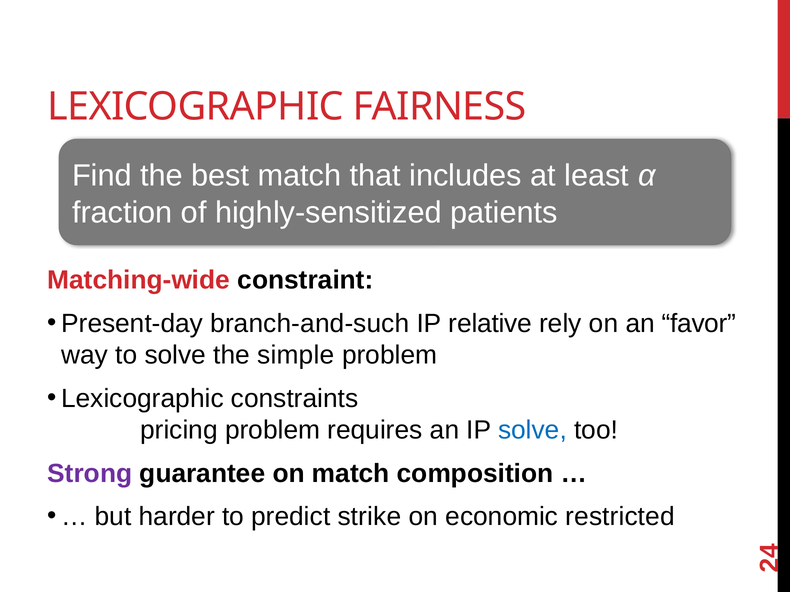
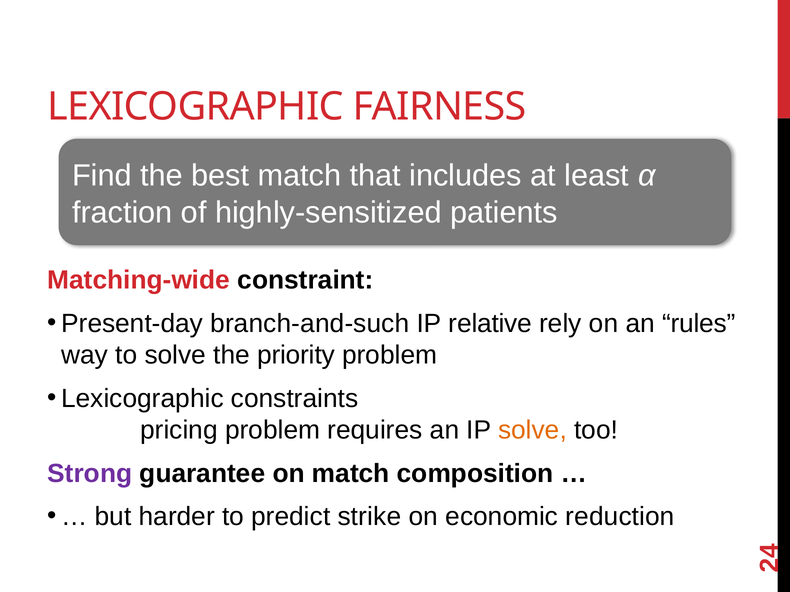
favor: favor -> rules (699, 324)
simple: simple -> priority (296, 355)
solve colour: blue -> orange (532, 430)
restricted: restricted -> reduction (620, 517)
